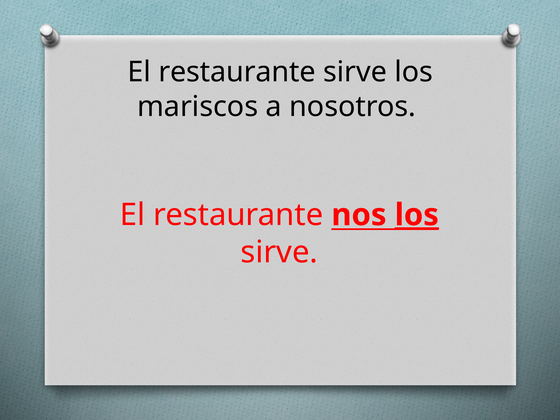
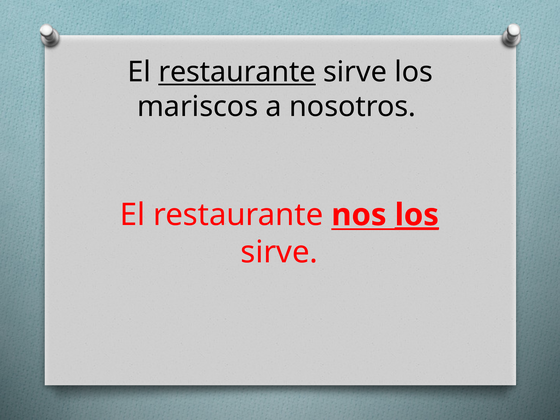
restaurante underline: none -> present (237, 72)
